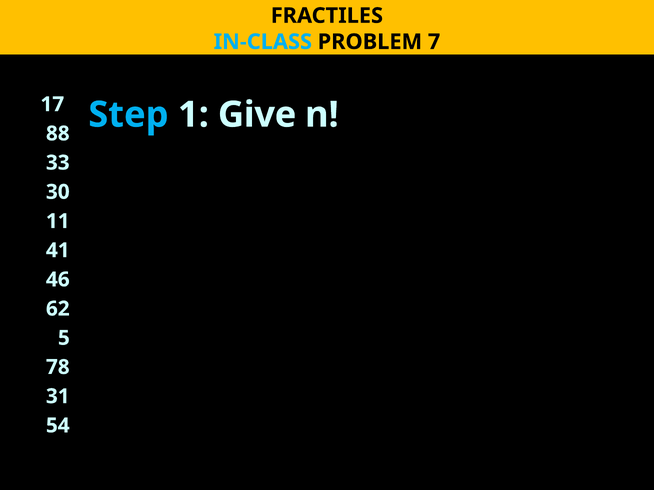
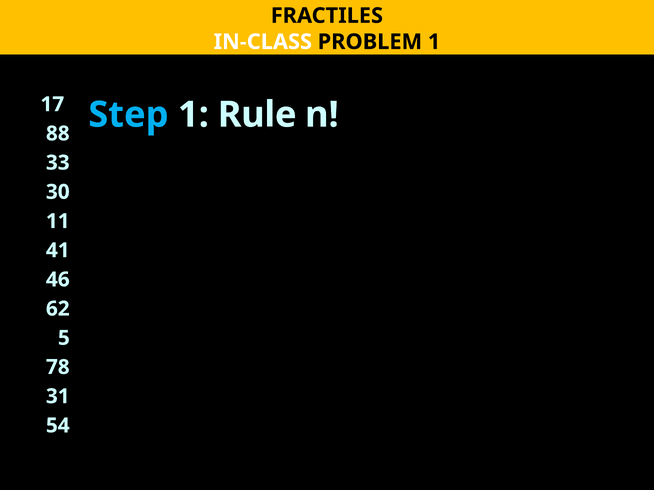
IN-CLASS colour: light blue -> white (263, 42)
PROBLEM 7: 7 -> 1 (434, 42)
Give: Give -> Rule (257, 115)
